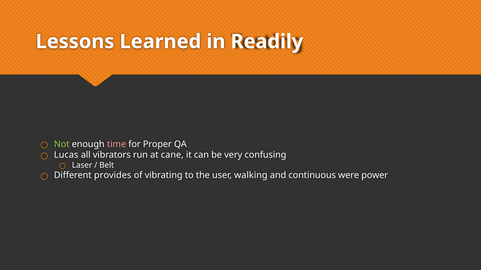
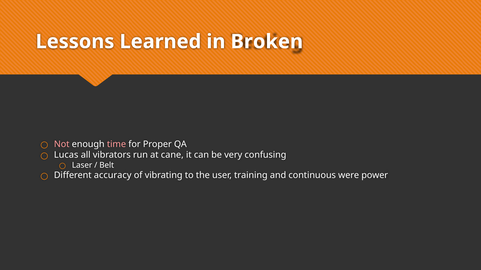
Readily: Readily -> Broken (267, 42)
Not colour: light green -> pink (62, 144)
provides: provides -> accuracy (113, 176)
walking: walking -> training (251, 176)
